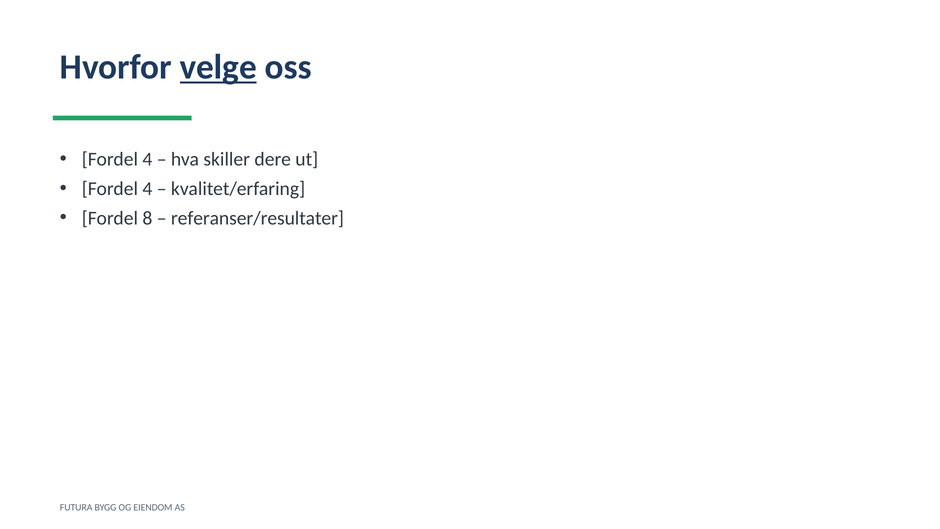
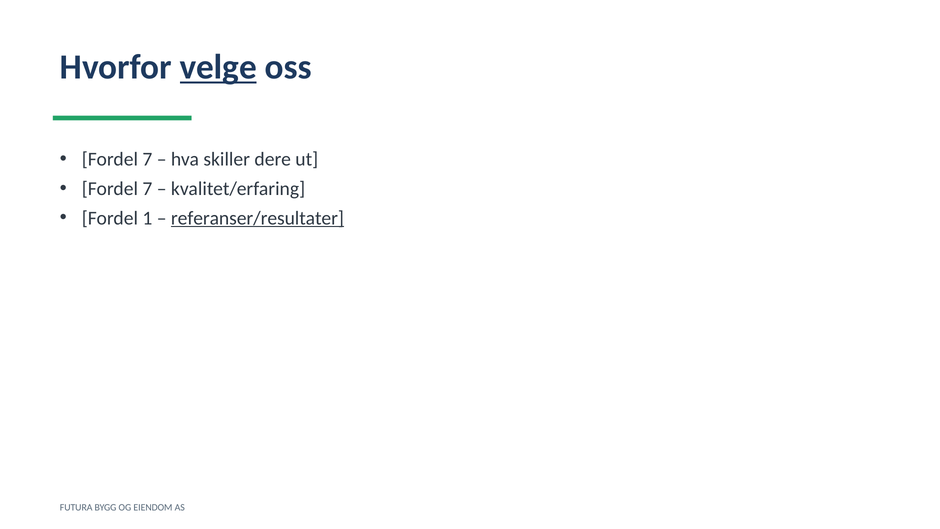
4: 4 -> 7 (147, 159)
4: 4 -> 7 (147, 189)
8: 8 -> 1 (147, 218)
referanser/resultater underline: none -> present (257, 218)
